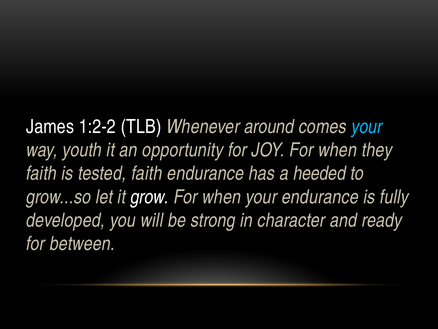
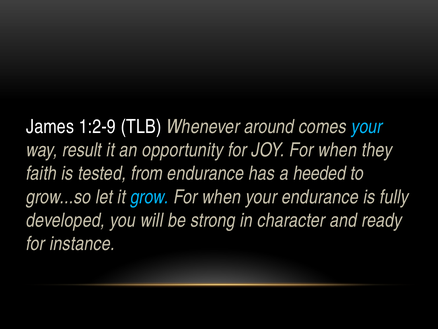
1:2-2: 1:2-2 -> 1:2-9 (97, 127)
youth: youth -> result (82, 150)
tested faith: faith -> from (147, 173)
grow colour: white -> light blue (150, 197)
between: between -> instance (83, 243)
